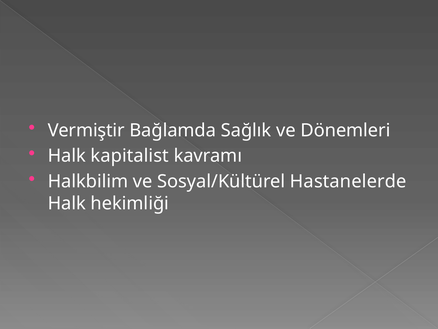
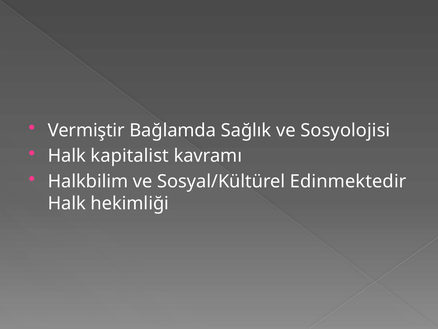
Dönemleri: Dönemleri -> Sosyolojisi (345, 130)
Hastanelerde: Hastanelerde -> Edinmektedir (348, 181)
